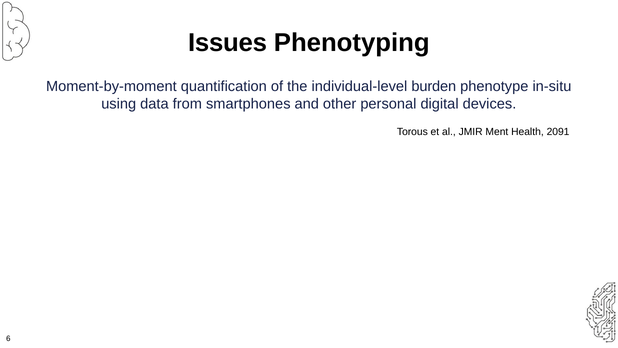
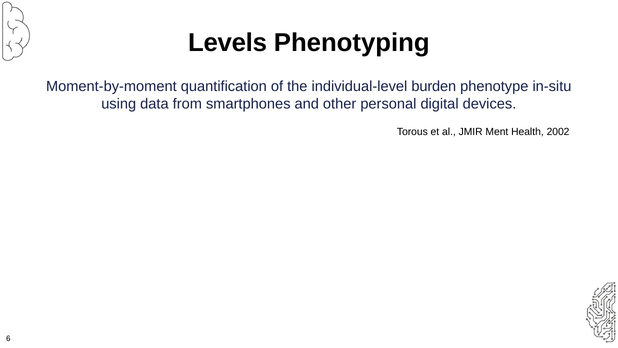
Issues: Issues -> Levels (228, 43)
2091: 2091 -> 2002 (558, 131)
